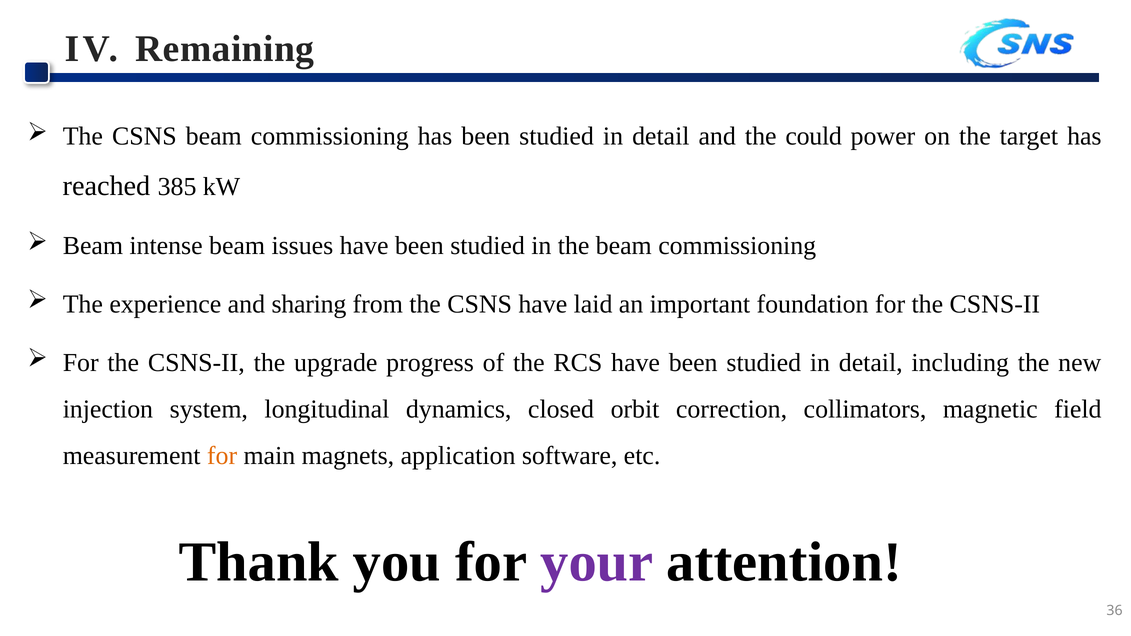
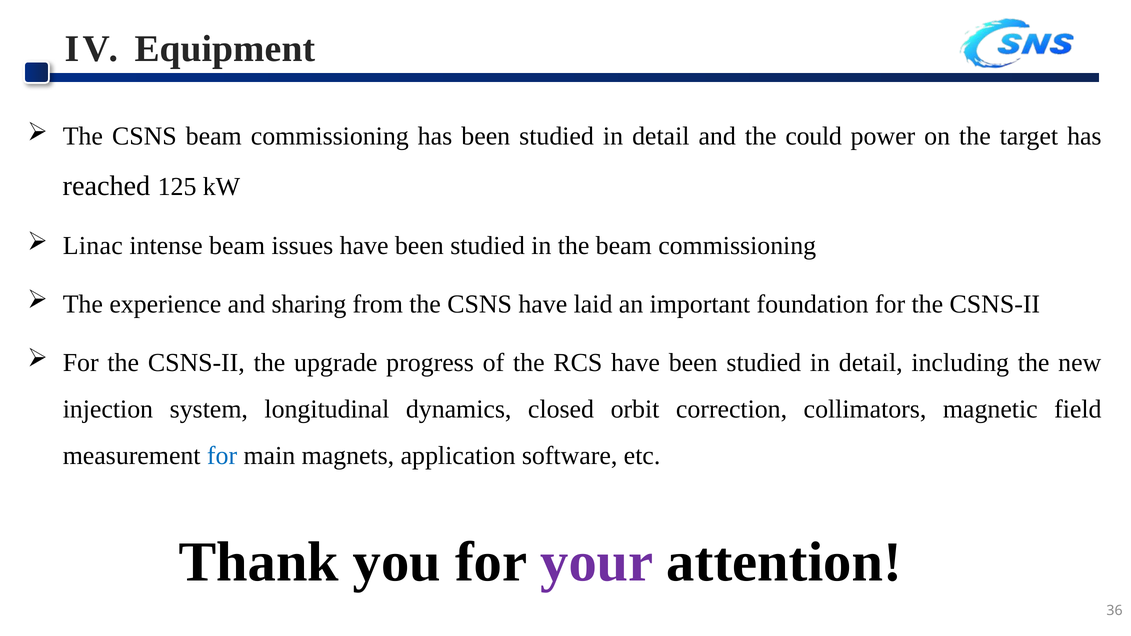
Remaining: Remaining -> Equipment (225, 49)
385: 385 -> 125 (177, 187)
Beam: Beam -> Linac (93, 246)
for colour: orange -> blue (222, 456)
